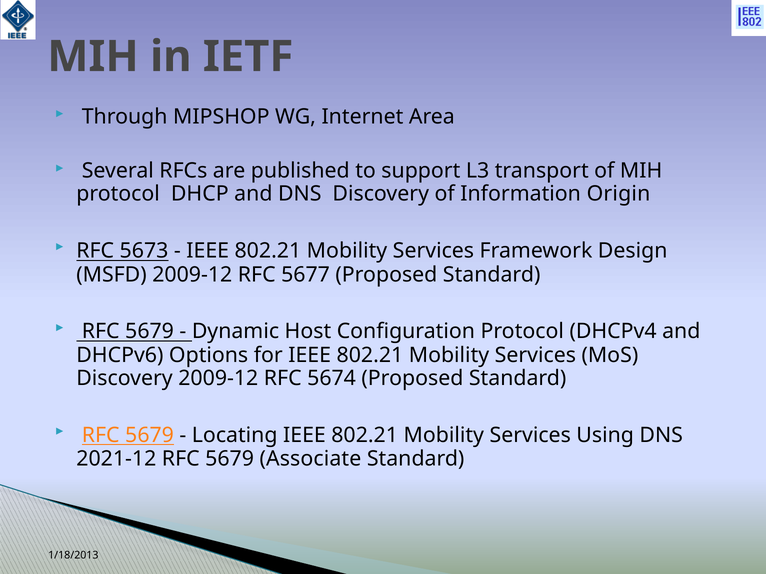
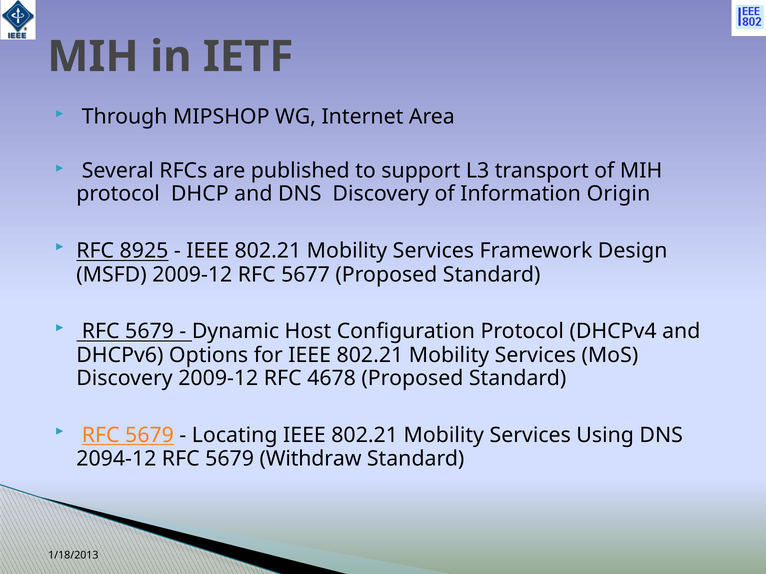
5673: 5673 -> 8925 (144, 251)
5674: 5674 -> 4678 (332, 378)
2021-12: 2021-12 -> 2094-12 (116, 459)
Associate: Associate -> Withdraw (311, 459)
